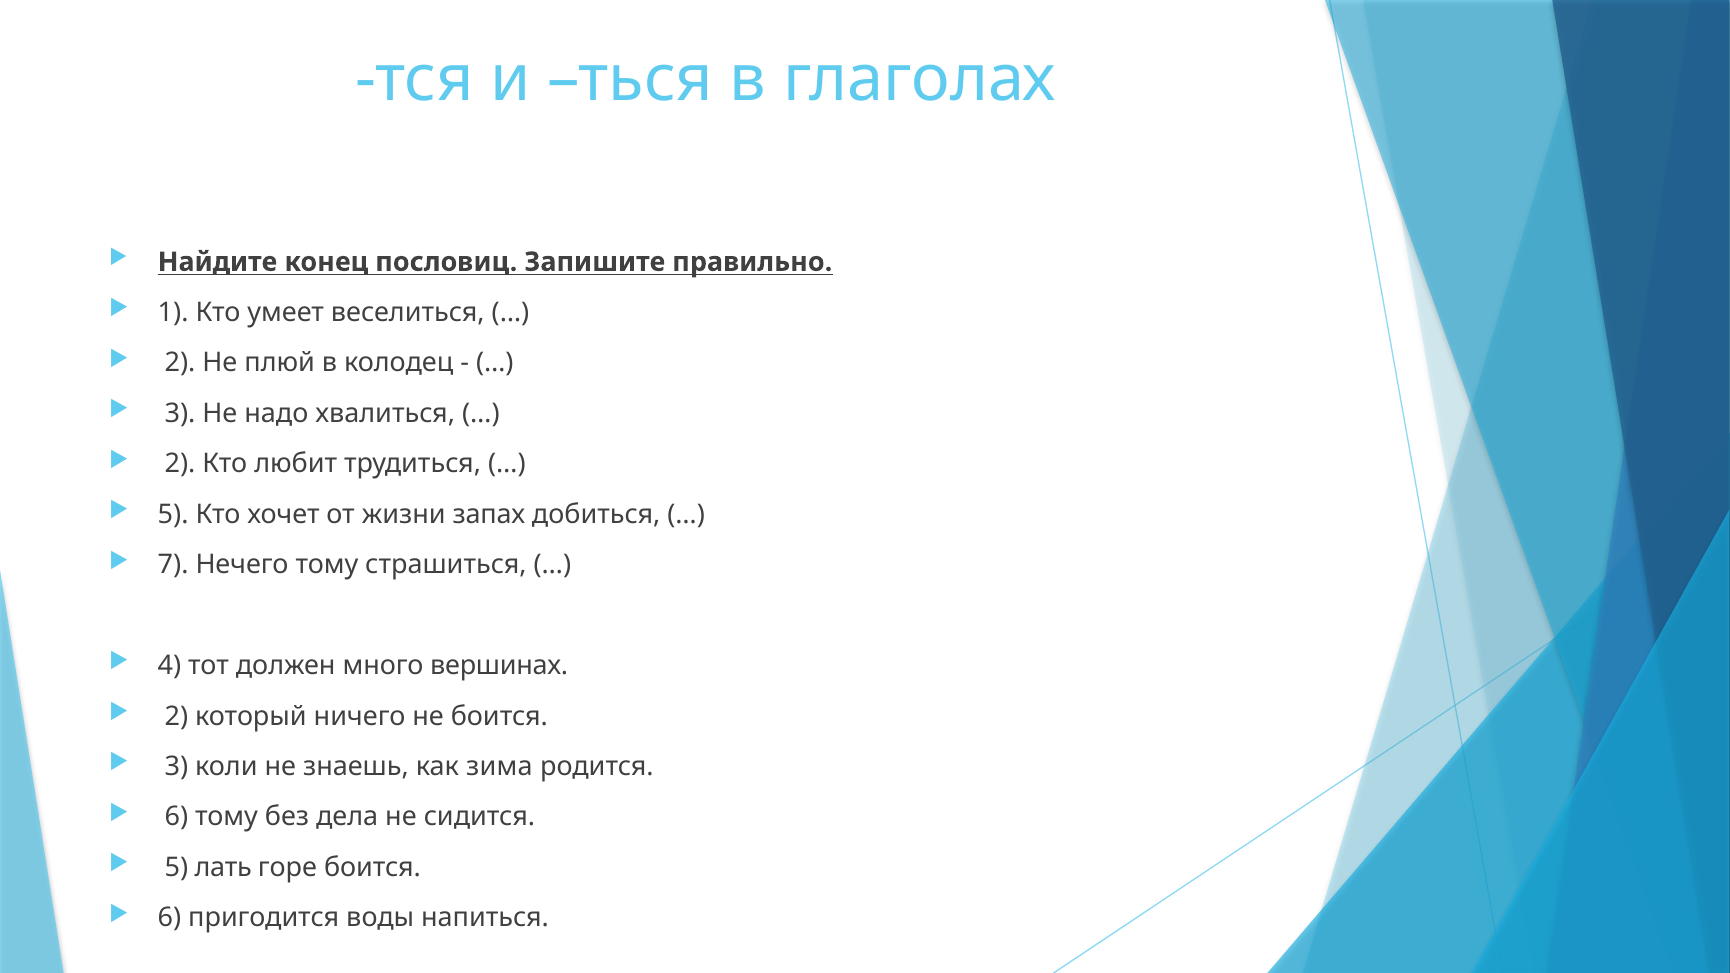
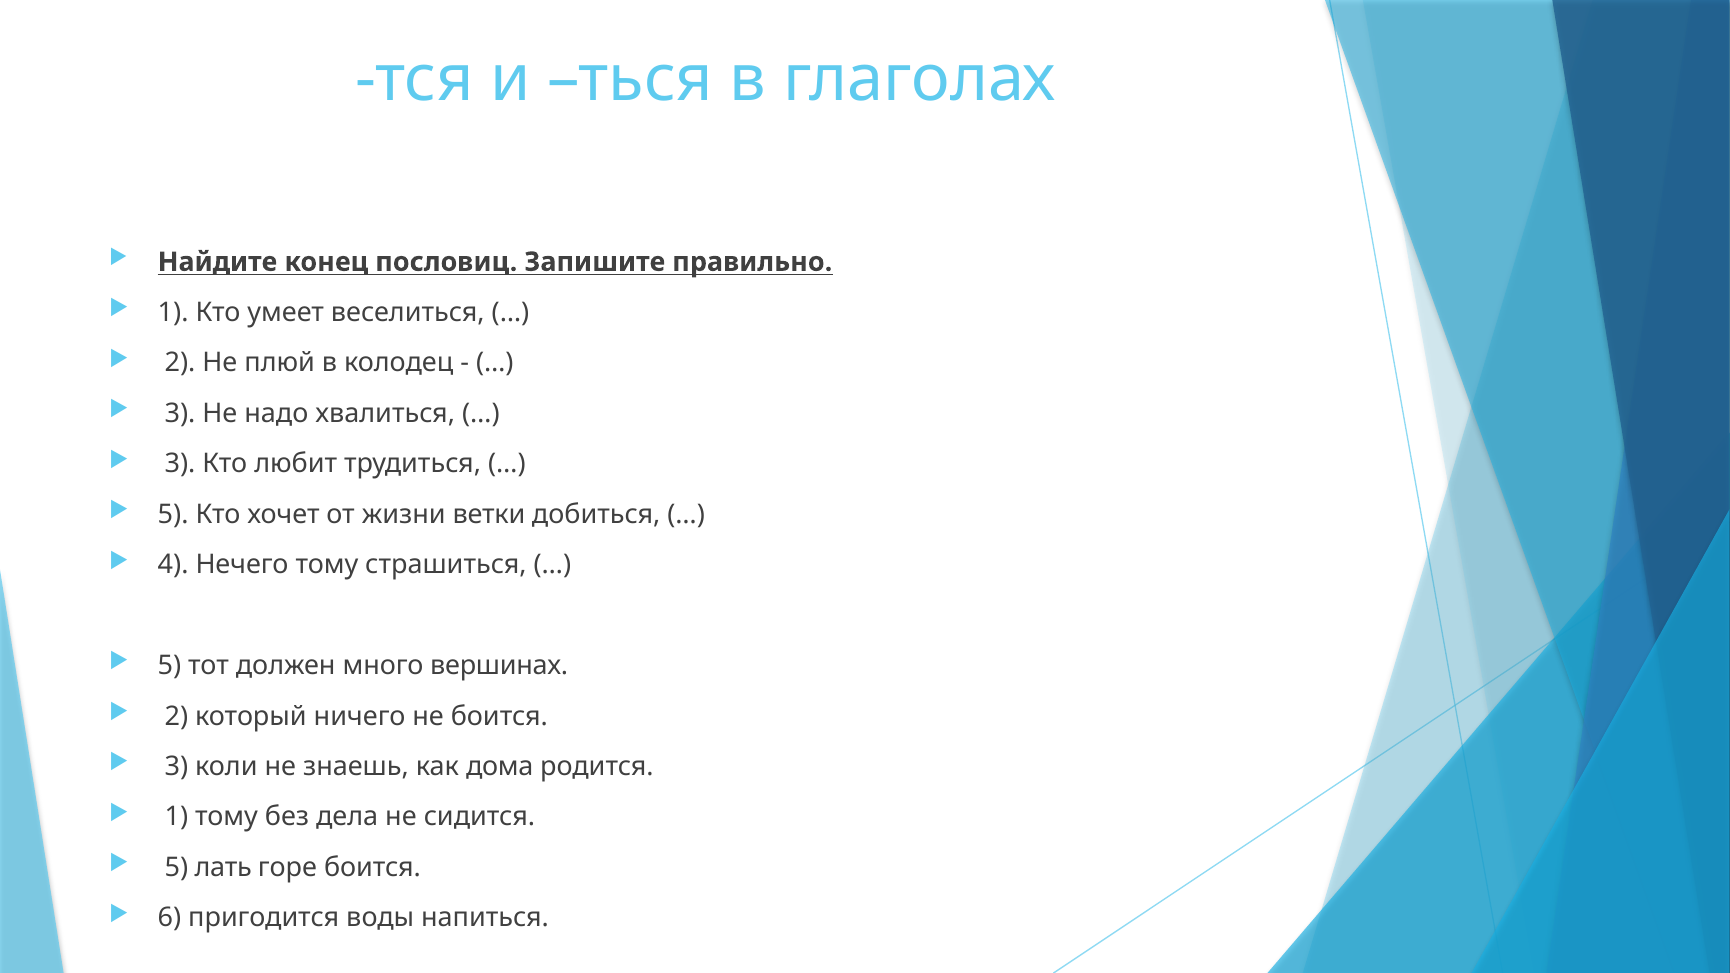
2: 2 -> 3 (180, 464)
запах: запах -> ветки (489, 514)
7: 7 -> 4 (173, 565)
4: 4 -> 5 (170, 666)
зима: зима -> дома (500, 767)
6: 6 -> 1 (176, 817)
